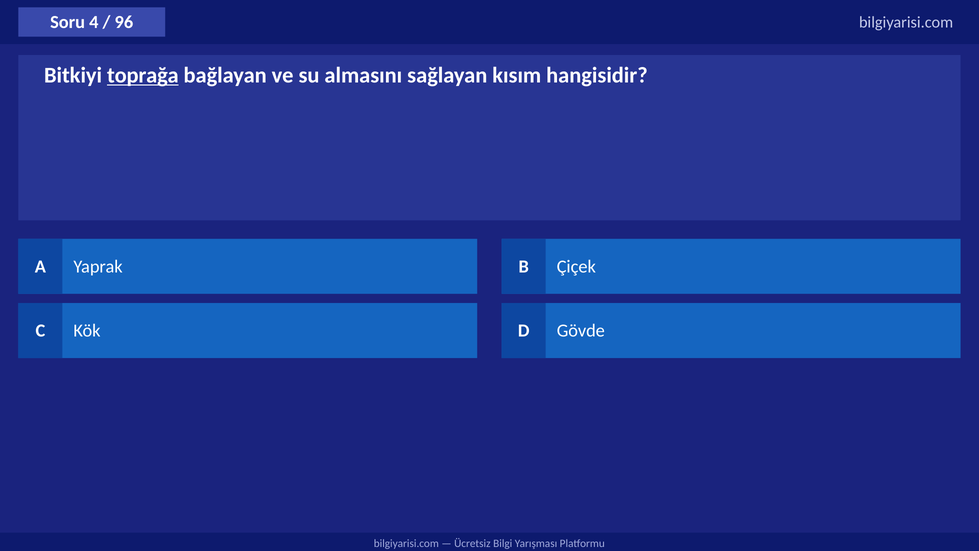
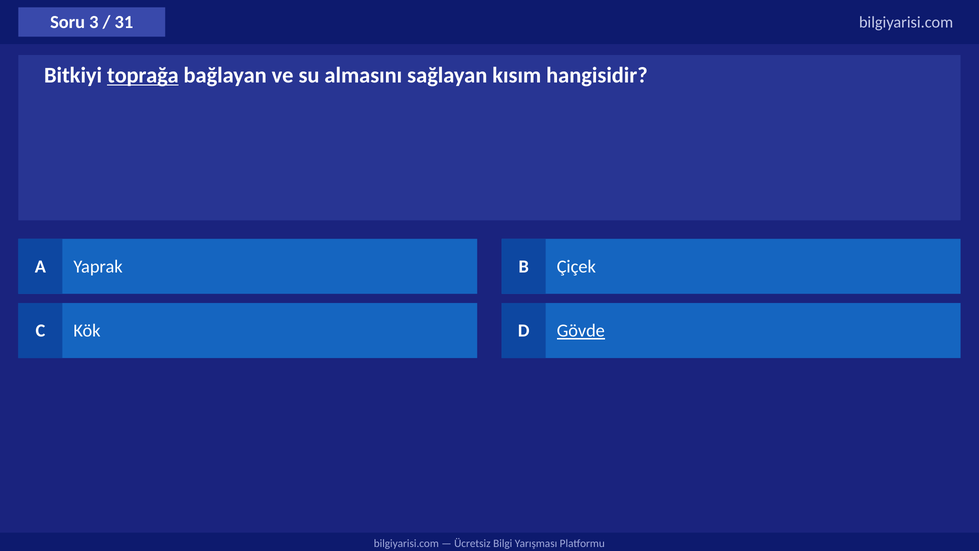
4: 4 -> 3 (94, 22)
96: 96 -> 31 (124, 22)
Gövde underline: none -> present (581, 331)
